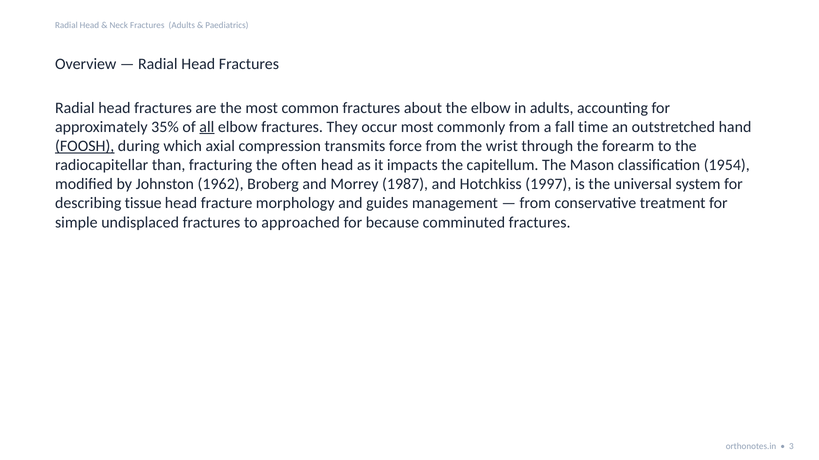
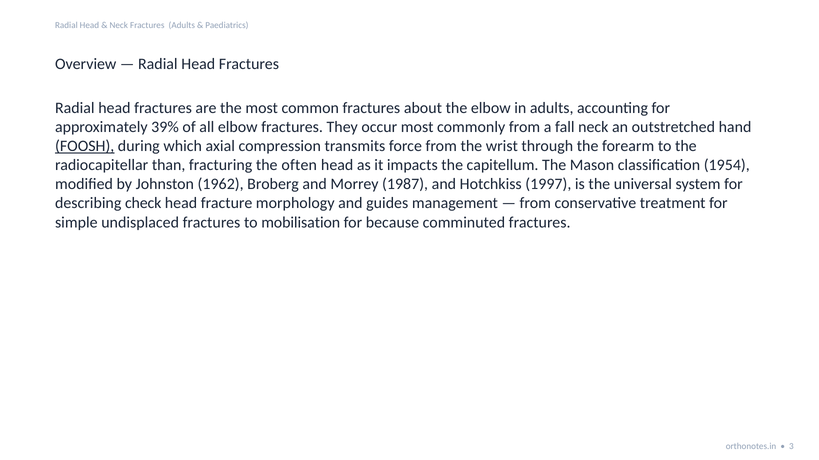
35%: 35% -> 39% (165, 127)
all underline: present -> none (207, 127)
fall time: time -> neck (593, 127)
tissue: tissue -> check (143, 204)
approached: approached -> mobilisation (301, 223)
